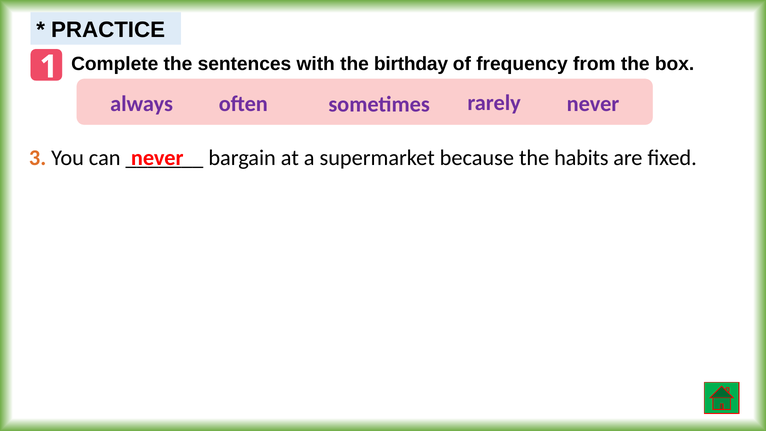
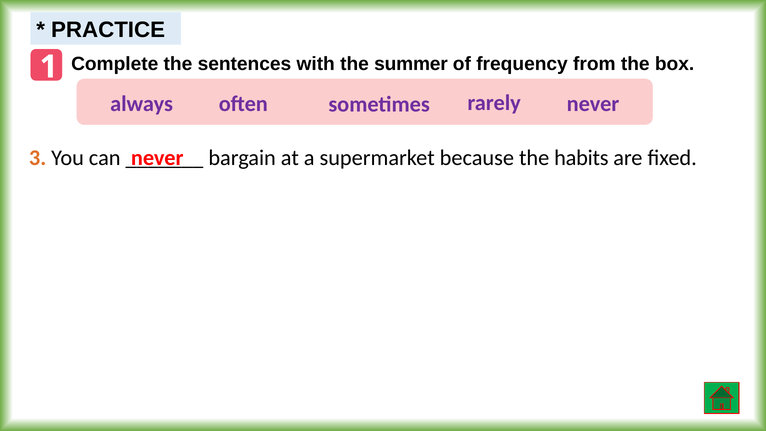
birthday: birthday -> summer (411, 64)
